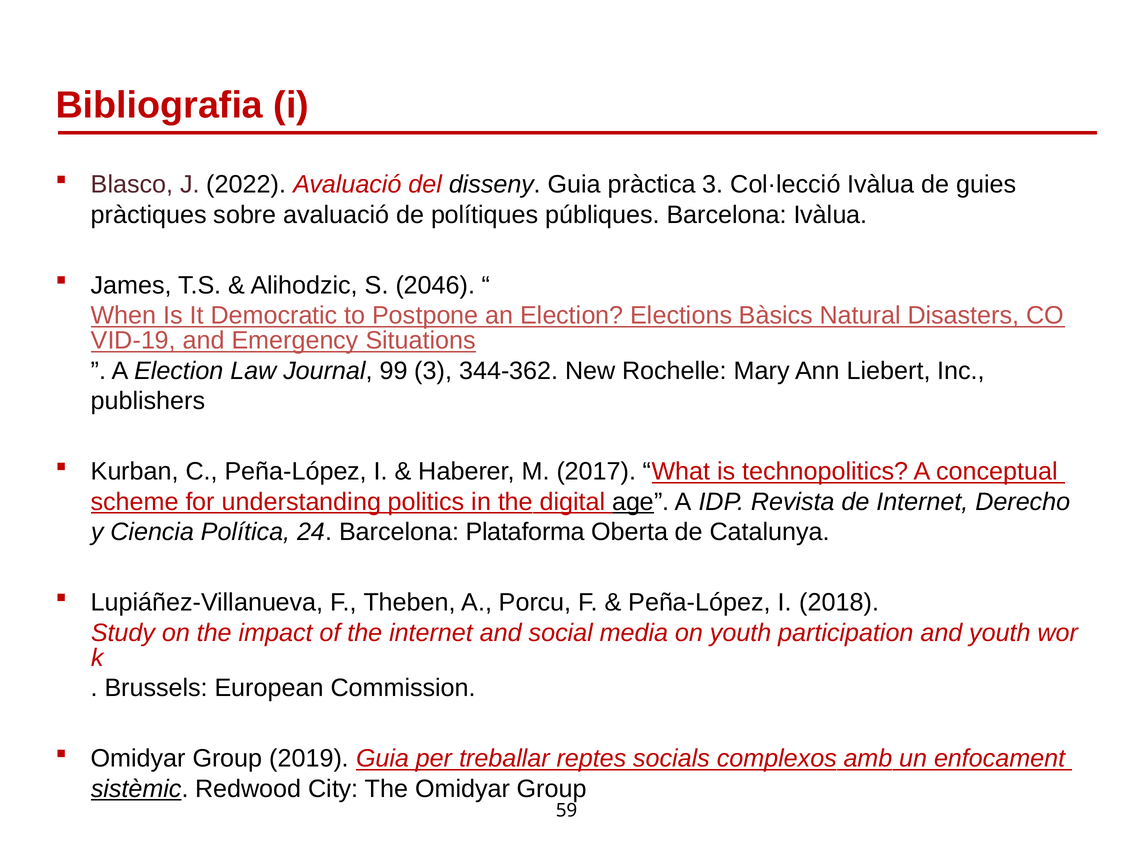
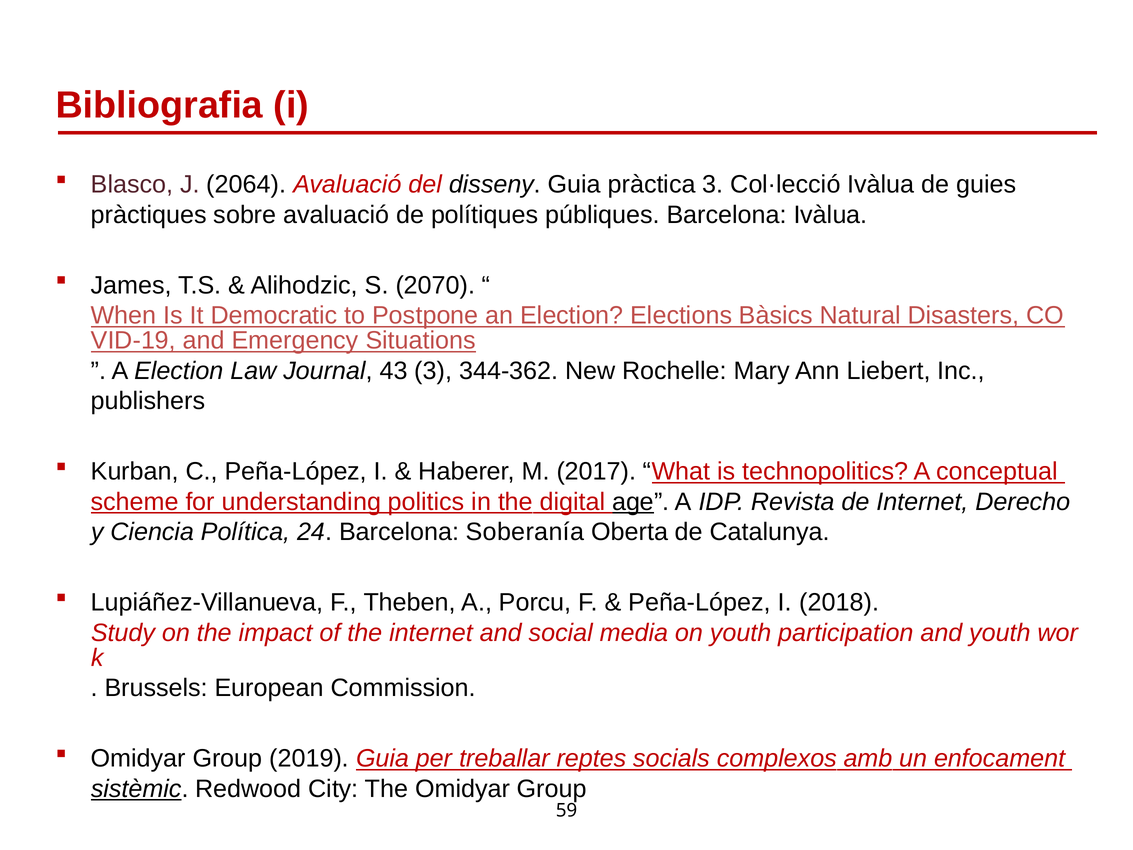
2022: 2022 -> 2064 (246, 185)
2046: 2046 -> 2070 (435, 285)
99: 99 -> 43 (394, 371)
Plataforma: Plataforma -> Soberanía (525, 532)
